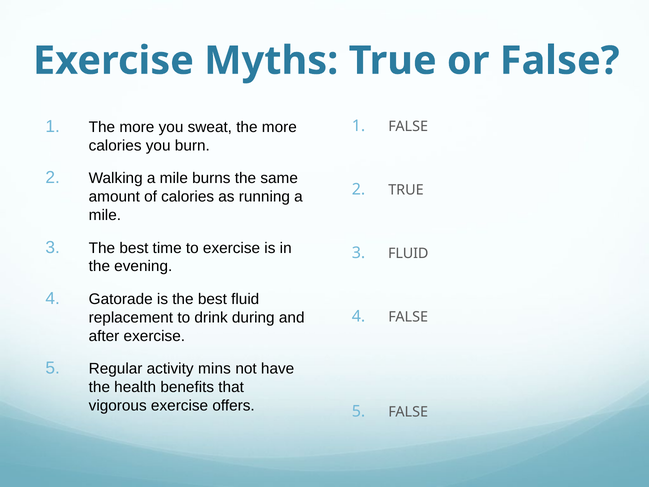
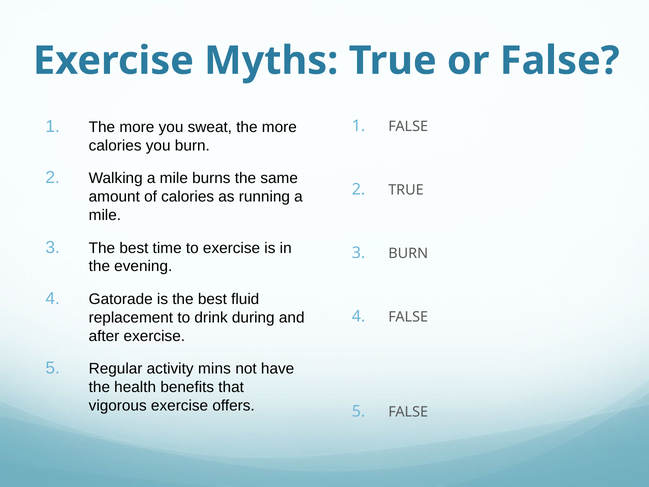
FLUID: FLUID -> BURN (408, 253)
